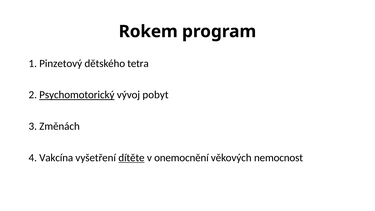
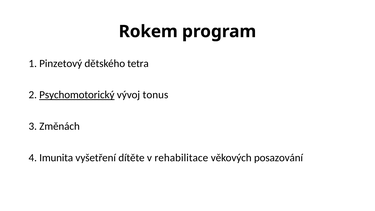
pobyt: pobyt -> tonus (155, 95)
Vakcína: Vakcína -> Imunita (56, 158)
dítěte underline: present -> none (131, 158)
onemocnění: onemocnění -> rehabilitace (181, 158)
nemocnost: nemocnost -> posazování (278, 158)
